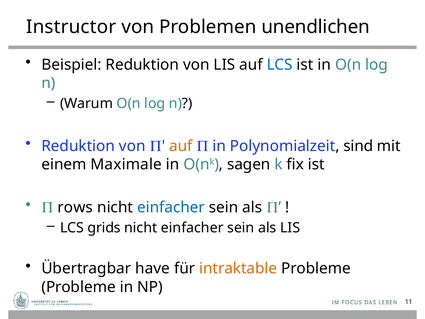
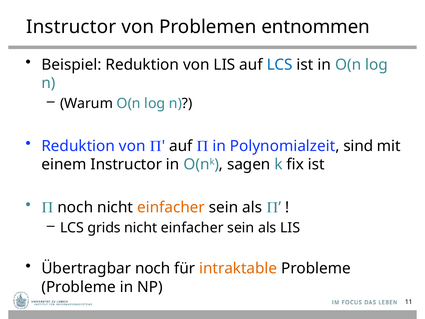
unendlichen: unendlichen -> entnommen (316, 27)
auf colour: orange -> black (181, 146)
einem Maximale: Maximale -> Instructor (126, 164)
rows: rows -> noch (75, 207)
einfacher colour: blue -> orange (171, 207)
Übertragbar have: have -> noch (153, 268)
